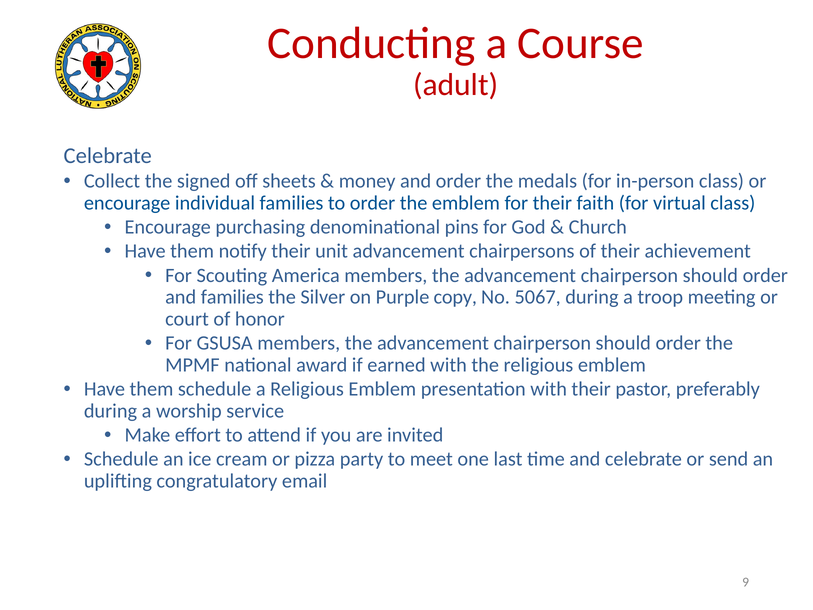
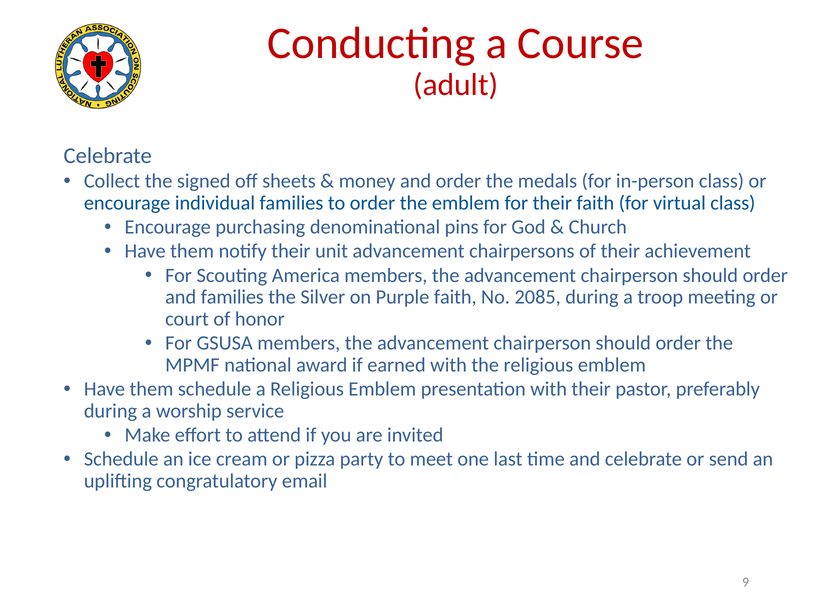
Purple copy: copy -> faith (455, 297)
5067: 5067 -> 2085 (538, 297)
